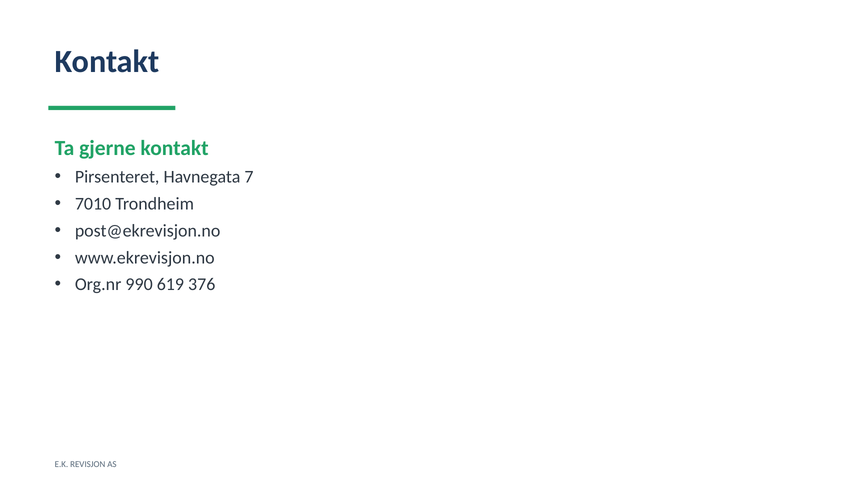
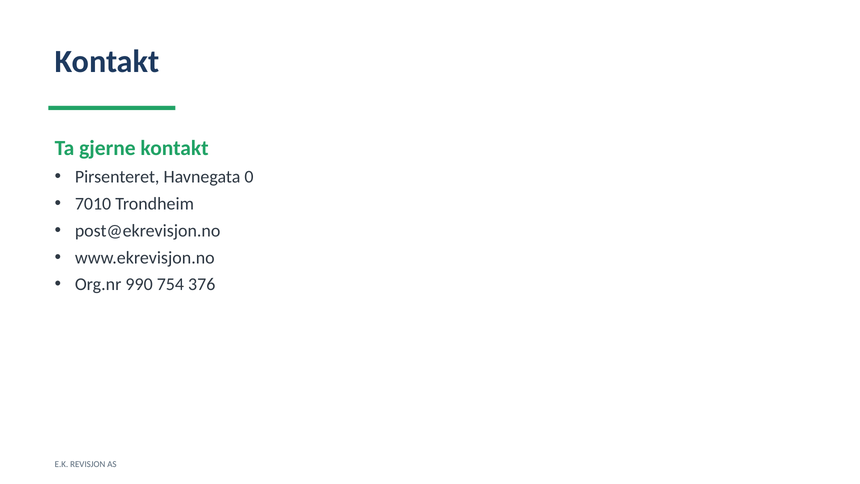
7: 7 -> 0 (249, 177)
619: 619 -> 754 (170, 284)
